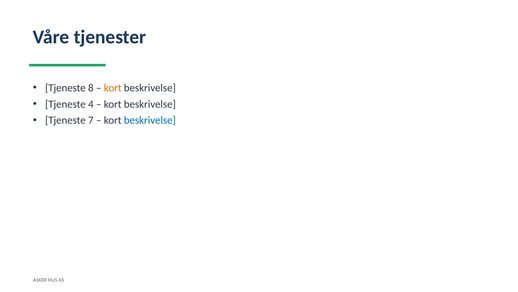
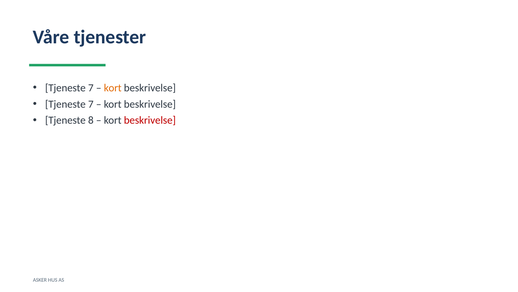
8: 8 -> 7 (91, 88)
4: 4 -> 7 (91, 104)
7: 7 -> 8 (91, 120)
beskrivelse colour: blue -> red (150, 120)
